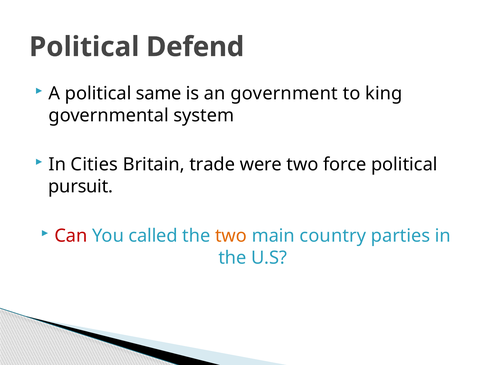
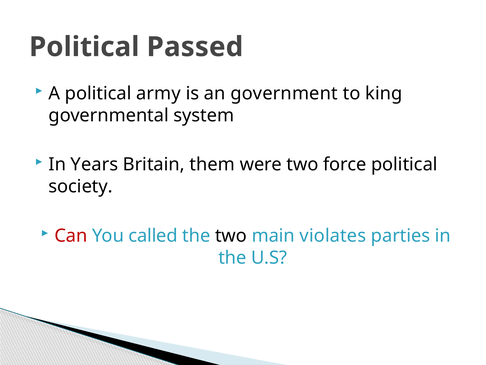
Defend: Defend -> Passed (195, 47)
same: same -> army (158, 93)
Cities: Cities -> Years (94, 164)
trade: trade -> them (212, 164)
pursuit: pursuit -> society (81, 186)
two colour: orange -> black (231, 235)
country: country -> violates (333, 235)
